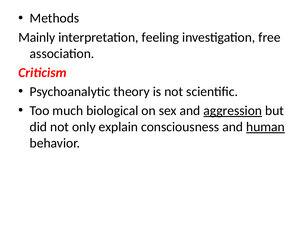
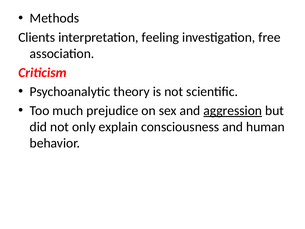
Mainly: Mainly -> Clients (37, 37)
biological: biological -> prejudice (112, 111)
human underline: present -> none (266, 127)
